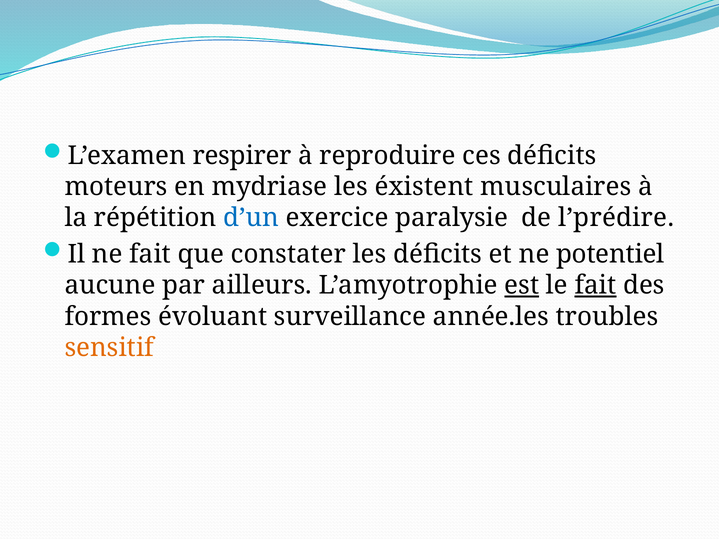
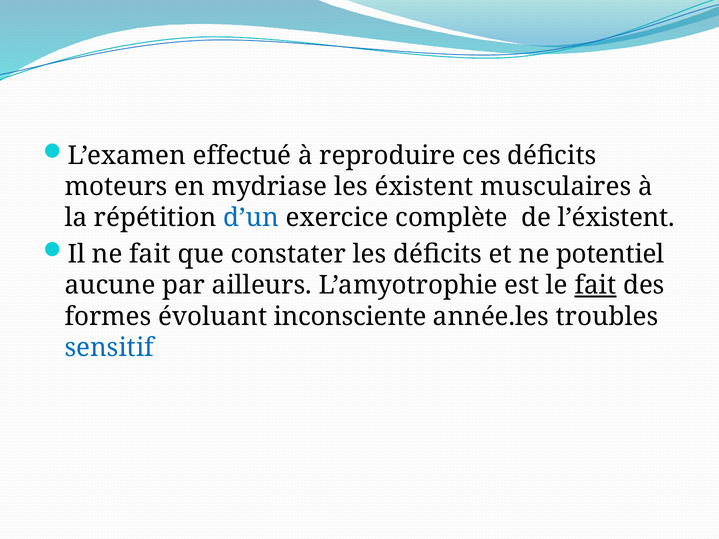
respirer: respirer -> effectué (242, 156)
paralysie: paralysie -> complète (452, 218)
l’prédire: l’prédire -> l’éxistent (616, 218)
est underline: present -> none (522, 285)
surveillance: surveillance -> inconsciente (350, 317)
sensitif colour: orange -> blue (109, 348)
